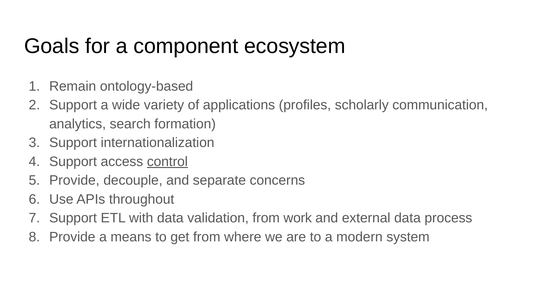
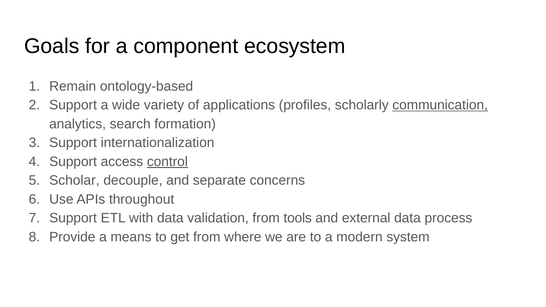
communication underline: none -> present (440, 105)
Provide: Provide -> Scholar (74, 180)
work: work -> tools (298, 218)
